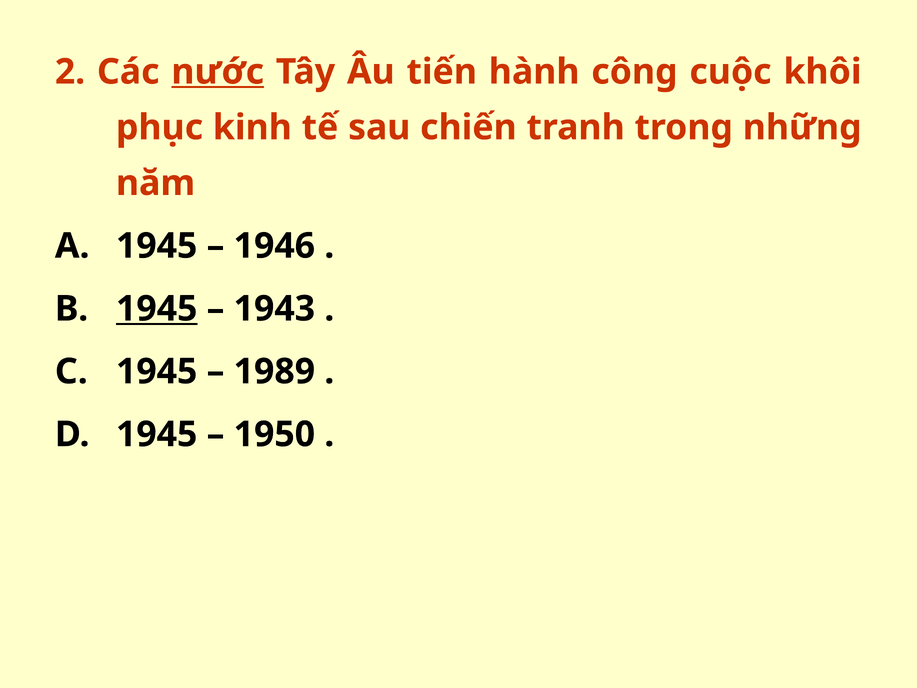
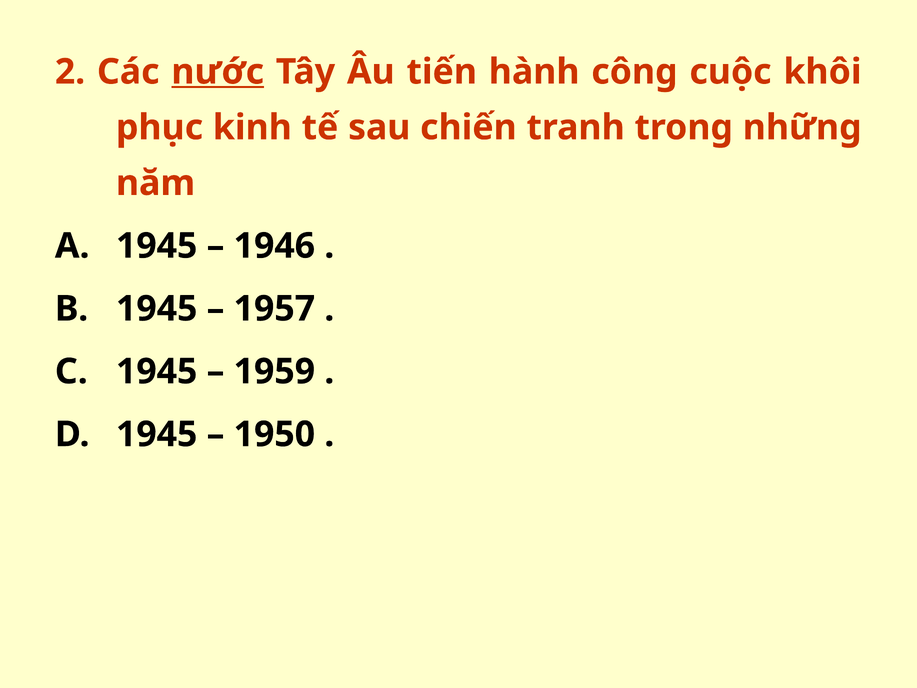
1945 underline: present -> none (157, 309)
1943: 1943 -> 1957 (274, 309)
1989: 1989 -> 1959 (274, 371)
